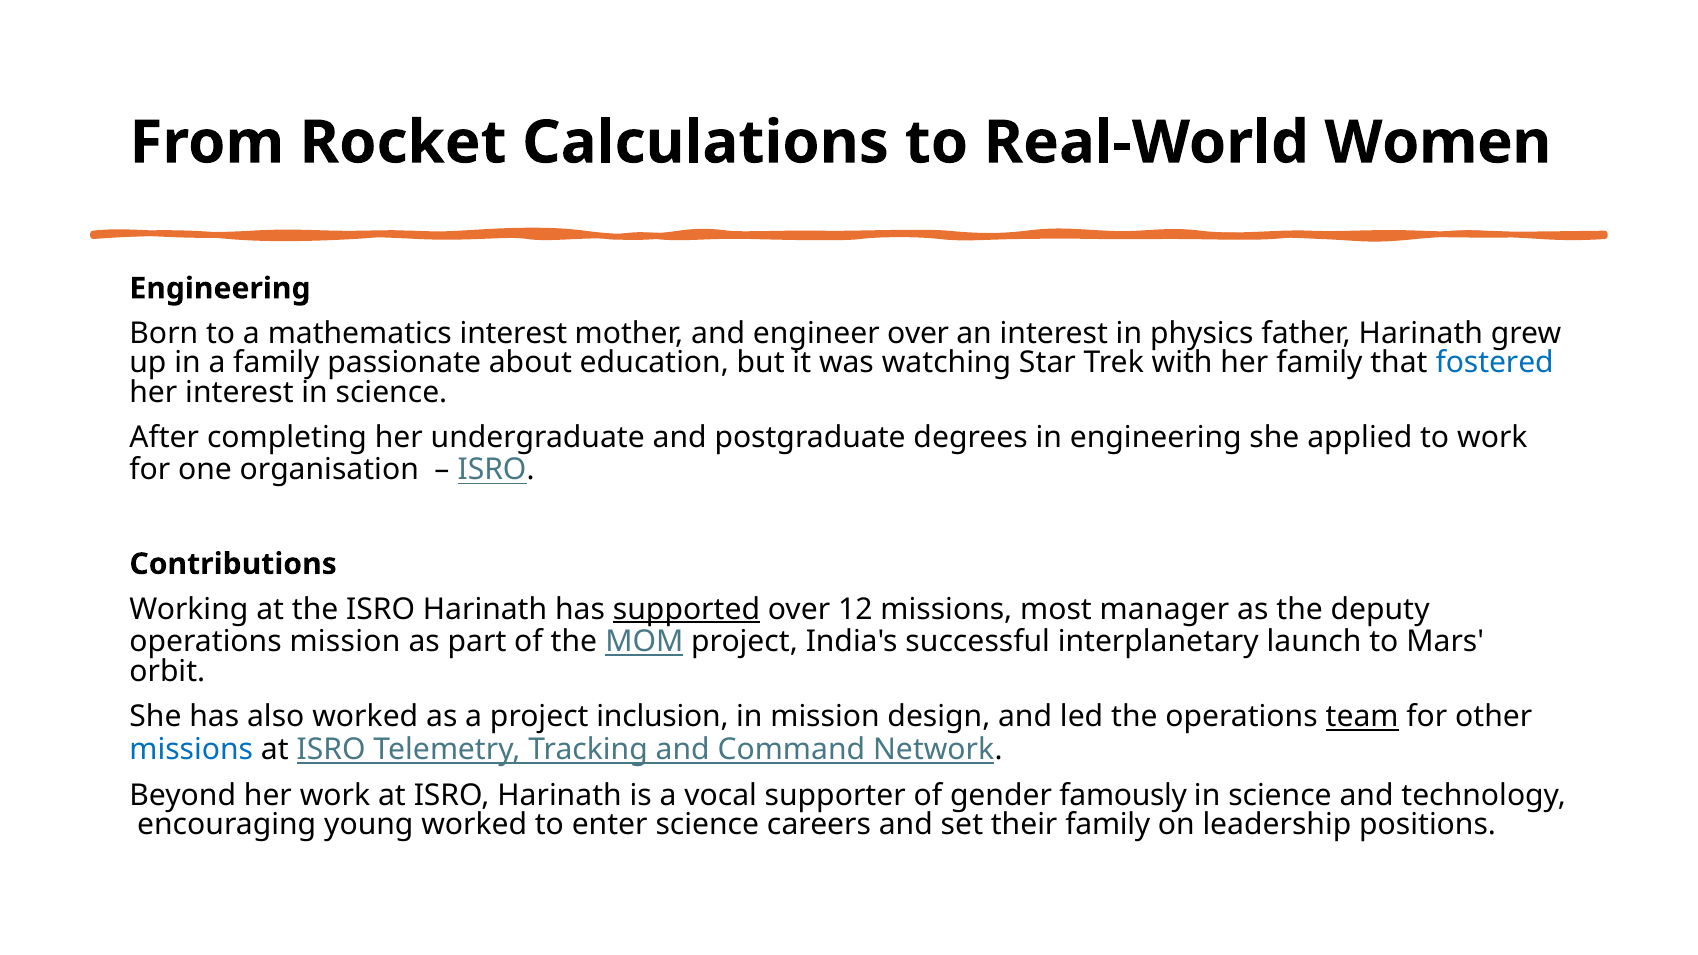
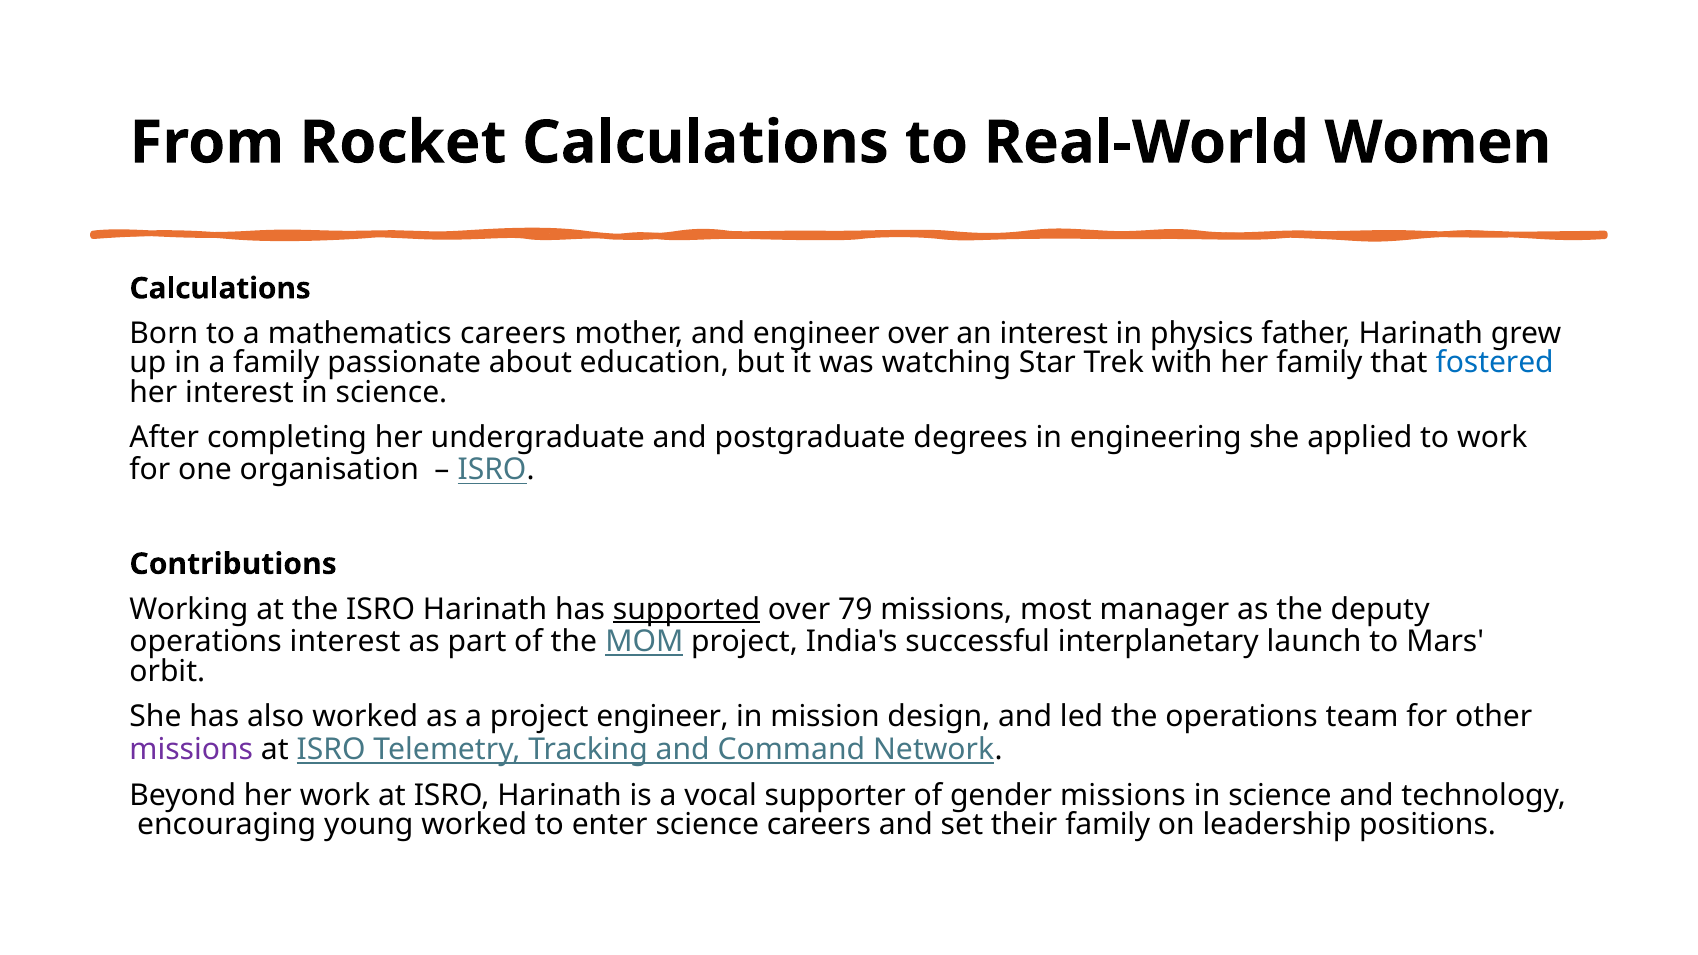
Engineering: Engineering -> Calculations (220, 289)
mathematics interest: interest -> careers (513, 334)
12: 12 -> 79 (855, 609)
operations mission: mission -> interest (345, 642)
project inclusion: inclusion -> engineer (663, 717)
team underline: present -> none (1362, 717)
missions colour: blue -> purple (191, 749)
gender famously: famously -> missions (1123, 795)
